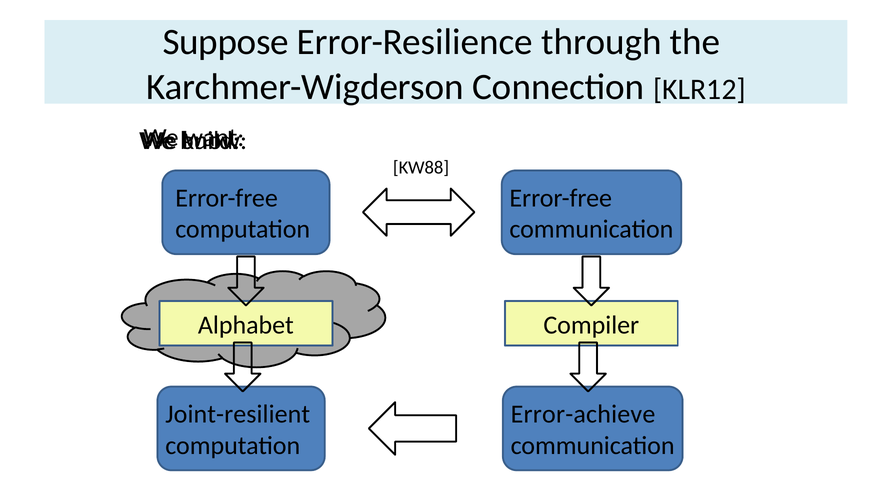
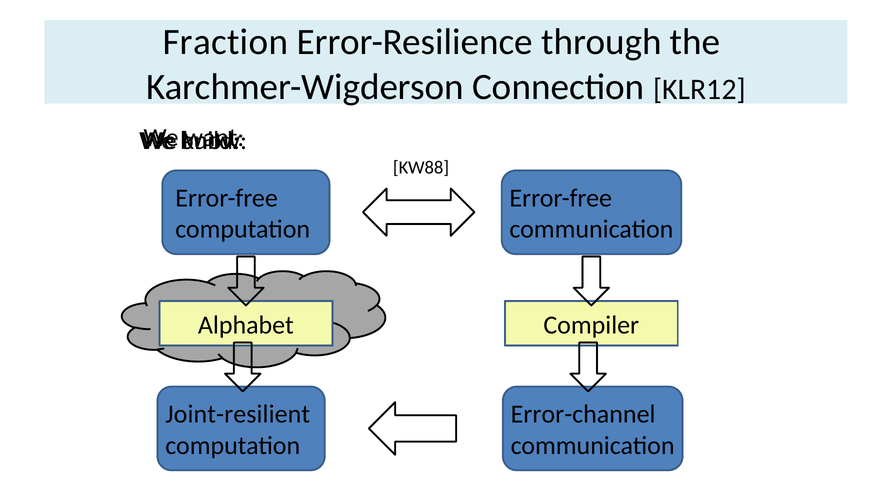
Suppose: Suppose -> Fraction (225, 42)
Error-achieve: Error-achieve -> Error-channel (583, 414)
